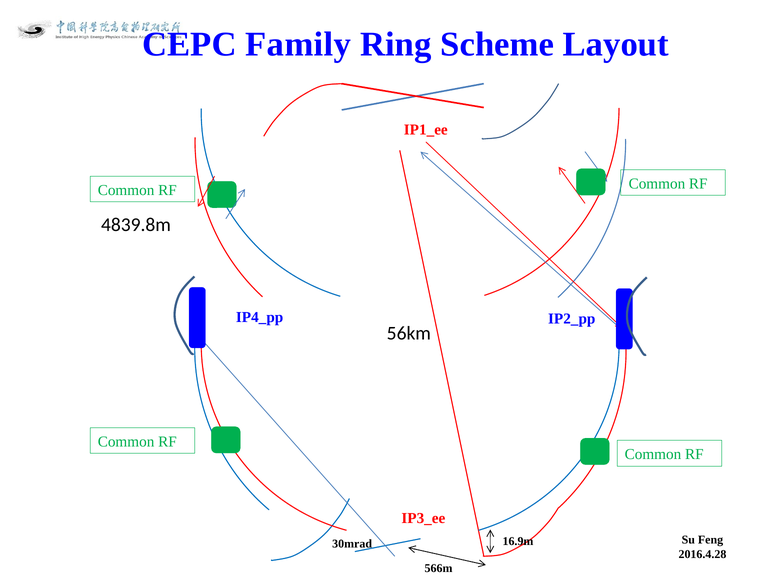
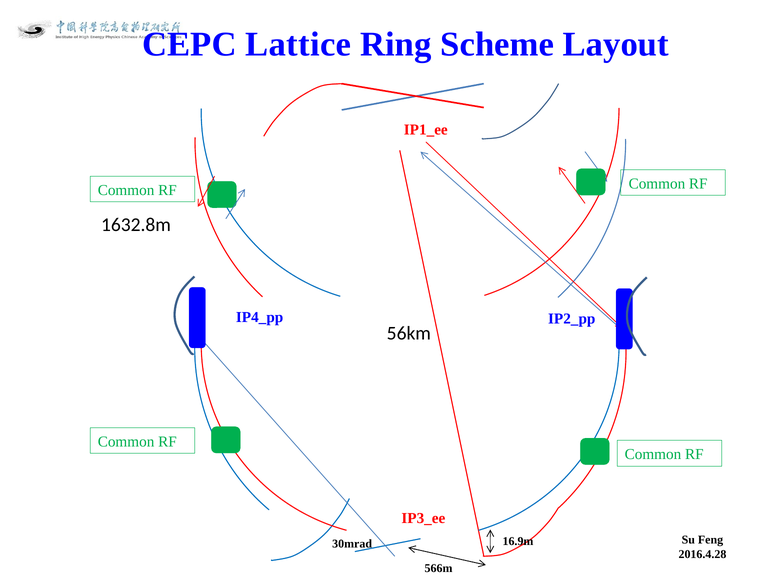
Family: Family -> Lattice (298, 44)
4839.8m: 4839.8m -> 1632.8m (136, 225)
